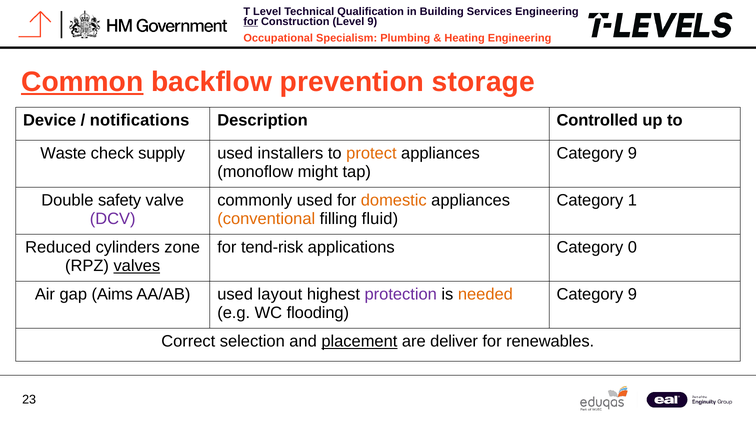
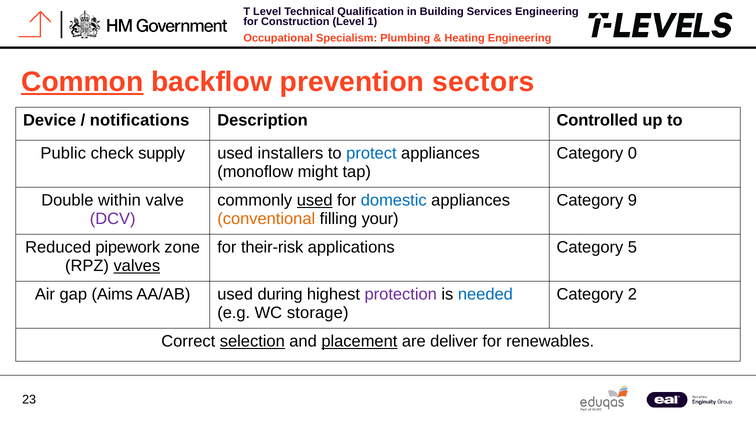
for underline: present -> none (251, 22)
9: 9 -> 1 (372, 22)
storage: storage -> sectors (483, 82)
Waste: Waste -> Public (63, 154)
protect colour: orange -> blue (371, 154)
9: 9 -> 0 (632, 154)
safety: safety -> within (119, 201)
used underline: none -> present (315, 201)
domestic colour: orange -> blue (394, 201)
1: 1 -> 9 (632, 201)
fluid: fluid -> your (380, 219)
cylinders: cylinders -> pipework (128, 248)
tend-risk: tend-risk -> their-risk (272, 248)
0: 0 -> 5 (632, 248)
layout: layout -> during (280, 295)
needed colour: orange -> blue (485, 295)
9: 9 -> 2 (632, 295)
flooding: flooding -> storage (318, 313)
selection underline: none -> present (252, 342)
